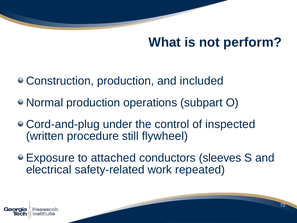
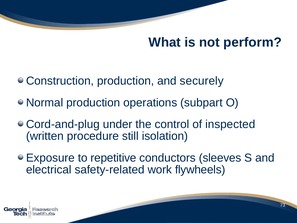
included: included -> securely (202, 81)
flywheel: flywheel -> isolation (165, 136)
attached: attached -> repetitive (113, 158)
repeated: repeated -> flywheels (200, 169)
